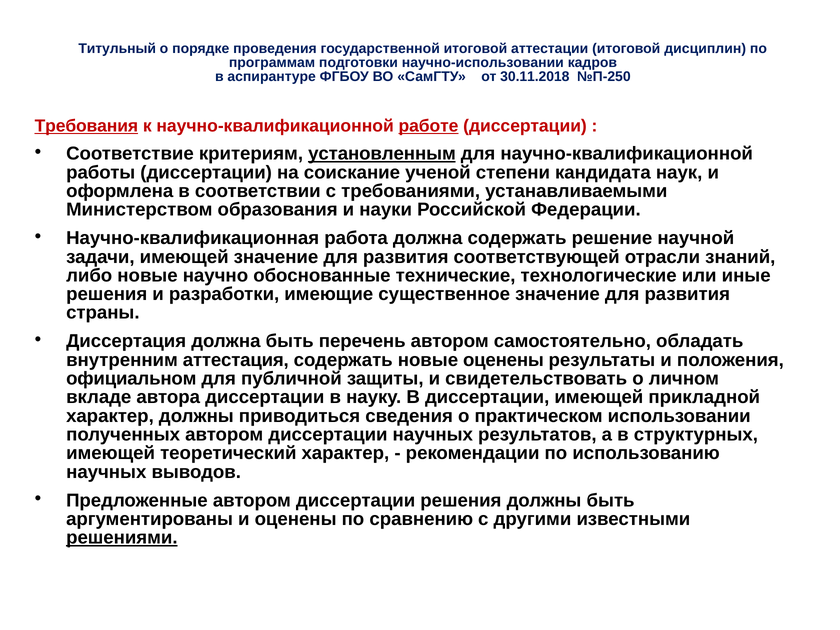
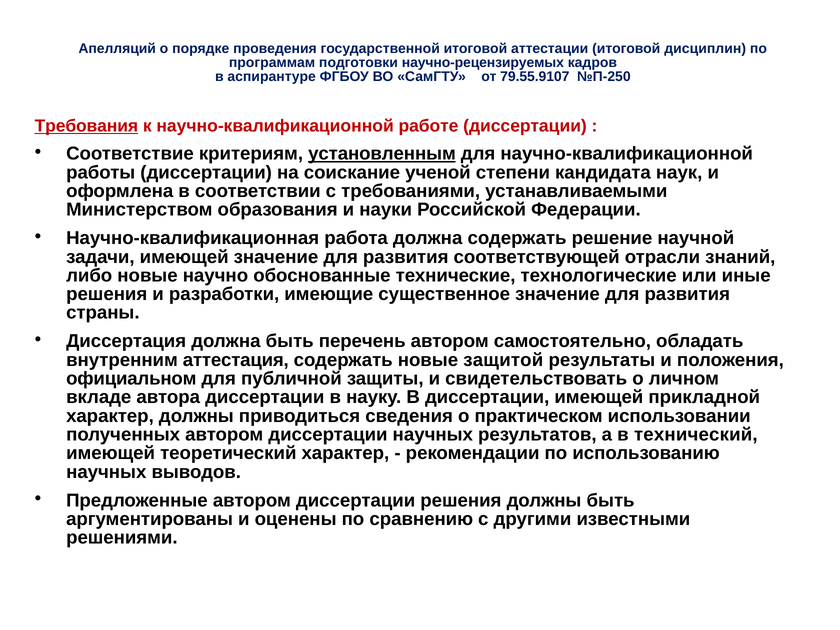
Титульный: Титульный -> Апелляций (117, 48)
научно-использовании: научно-использовании -> научно-рецензируемых (483, 63)
30.11.2018: 30.11.2018 -> 79.55.9107 (535, 77)
работе underline: present -> none (428, 126)
новые оценены: оценены -> защитой (503, 360)
структурных: структурных -> технический (696, 435)
решениями underline: present -> none (122, 538)
